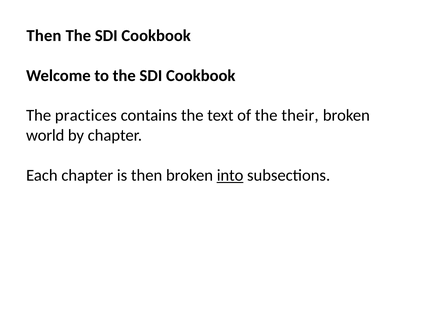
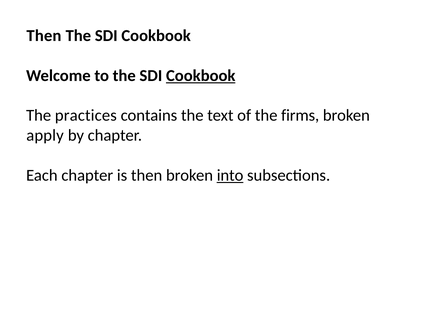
Cookbook underline: none -> present (201, 76)
their: their -> firms (300, 115)
world: world -> apply (45, 135)
